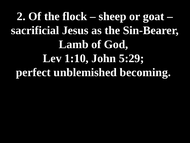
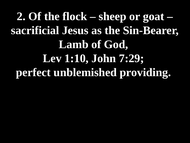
5:29: 5:29 -> 7:29 (131, 58)
becoming: becoming -> providing (145, 72)
